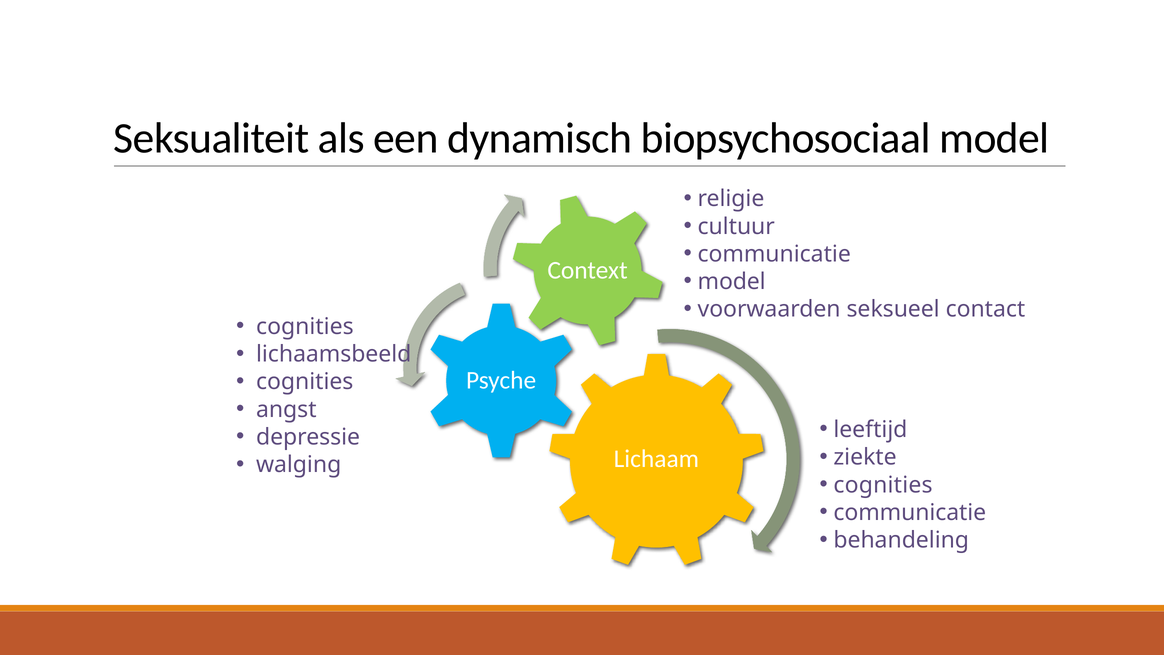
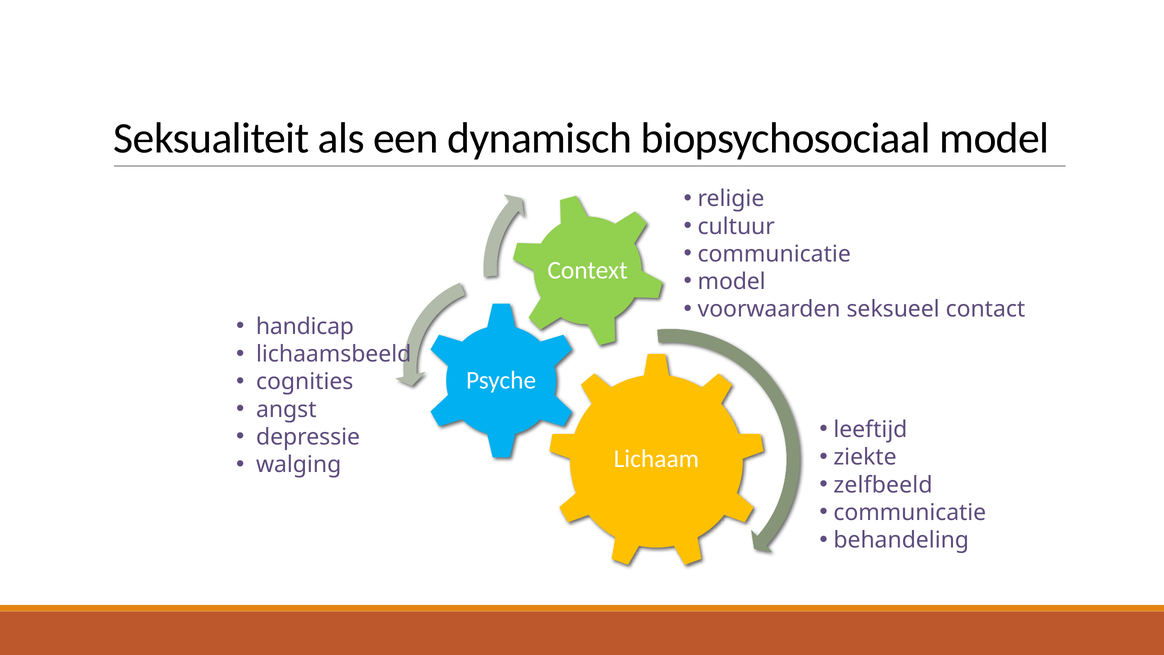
cognities: cognities -> handicap (305, 326)
cognities: cognities -> zelfbeeld (883, 485)
